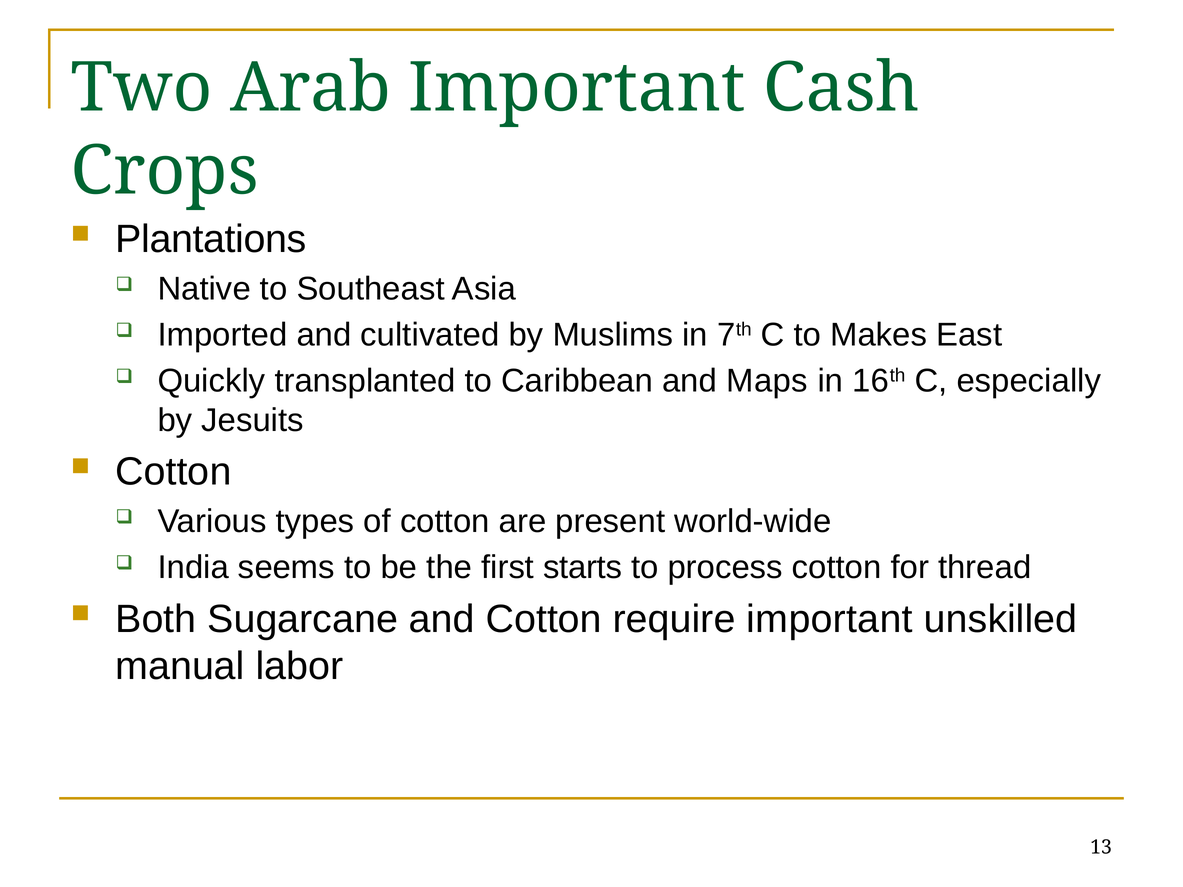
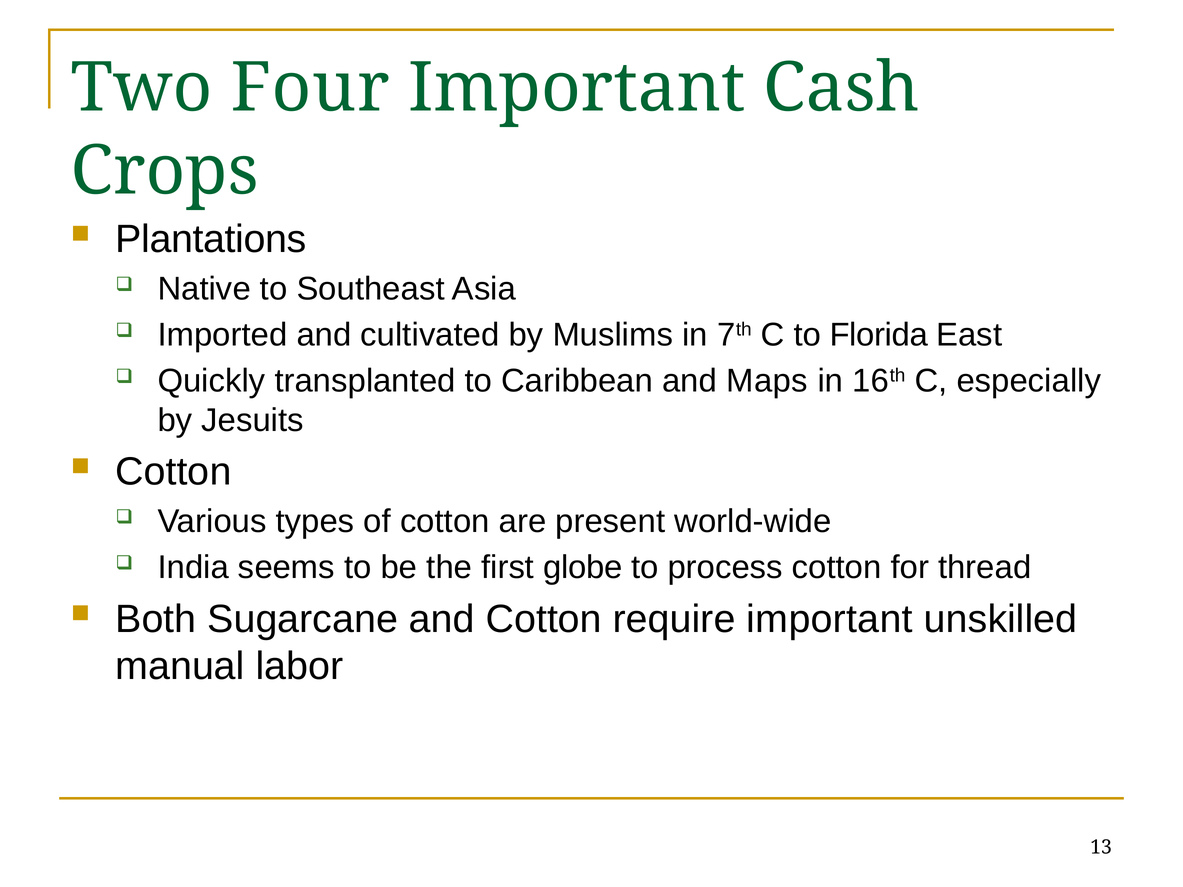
Arab: Arab -> Four (310, 88)
Makes: Makes -> Florida (879, 335)
starts: starts -> globe (583, 568)
